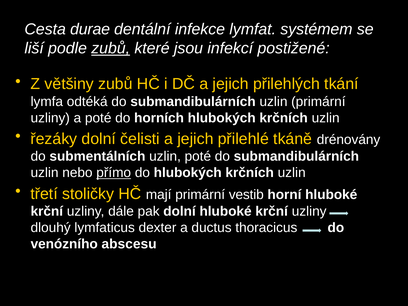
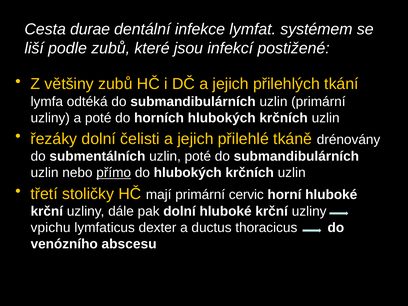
zubů underline: present -> none (111, 48)
vestib: vestib -> cervic (246, 195)
dlouhý: dlouhý -> vpichu (51, 228)
